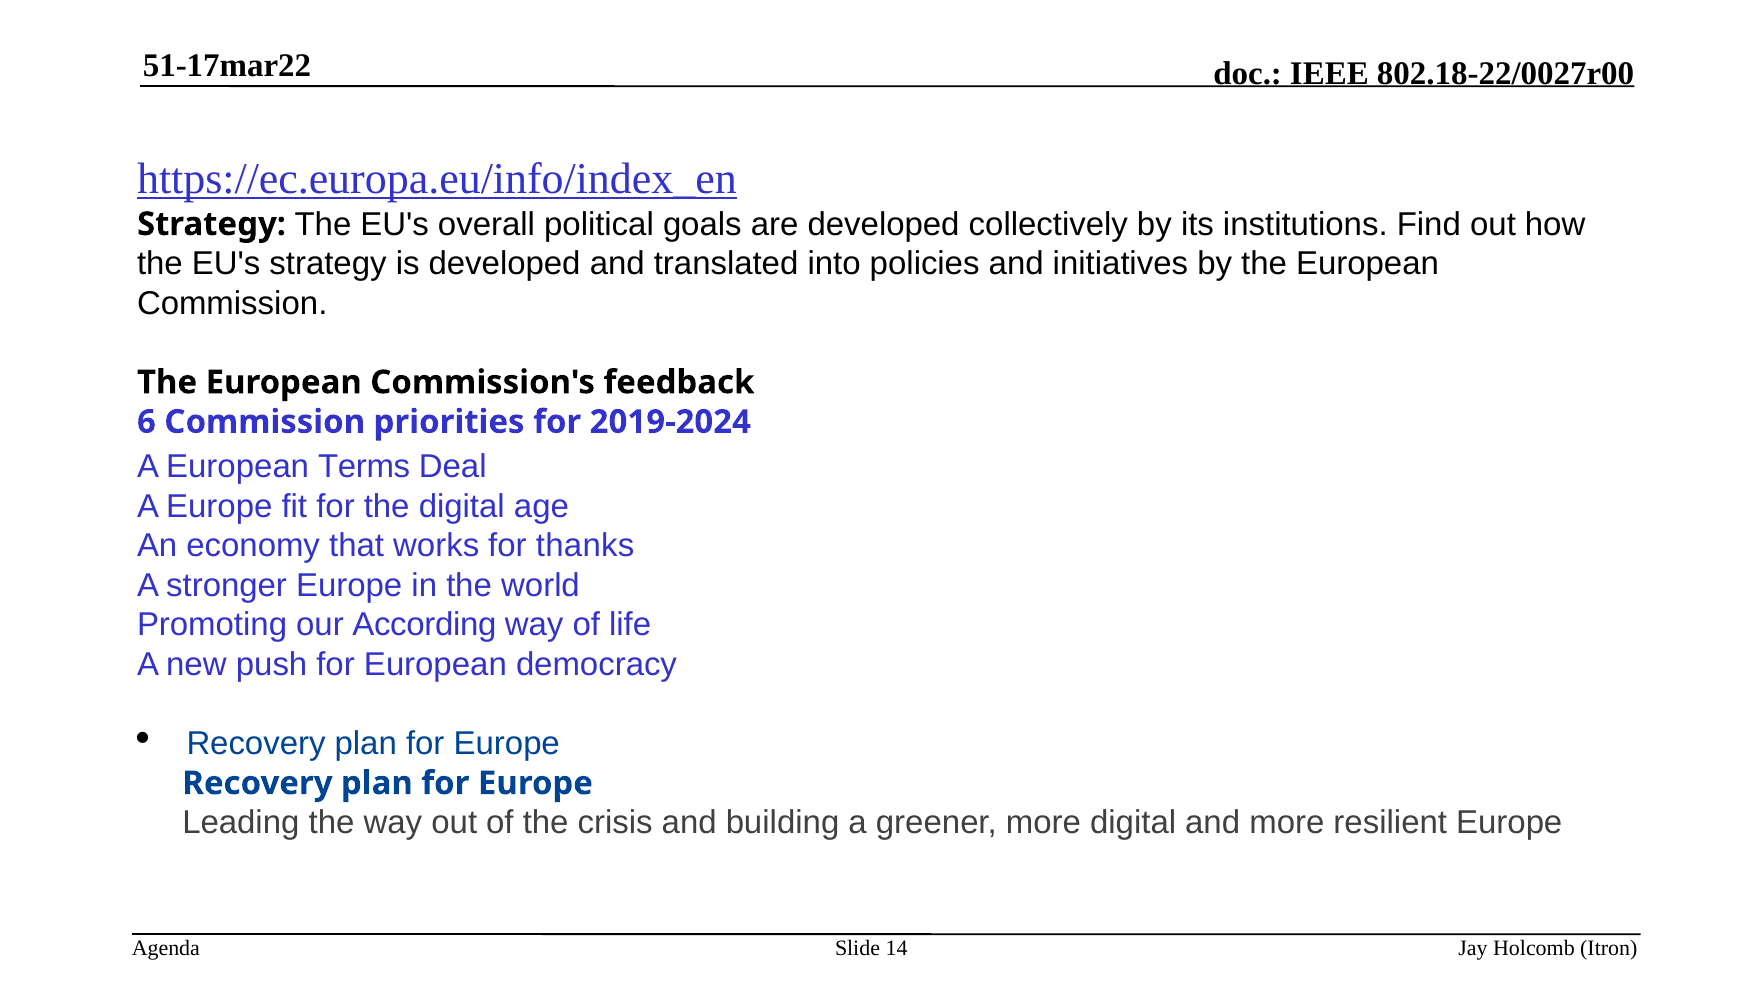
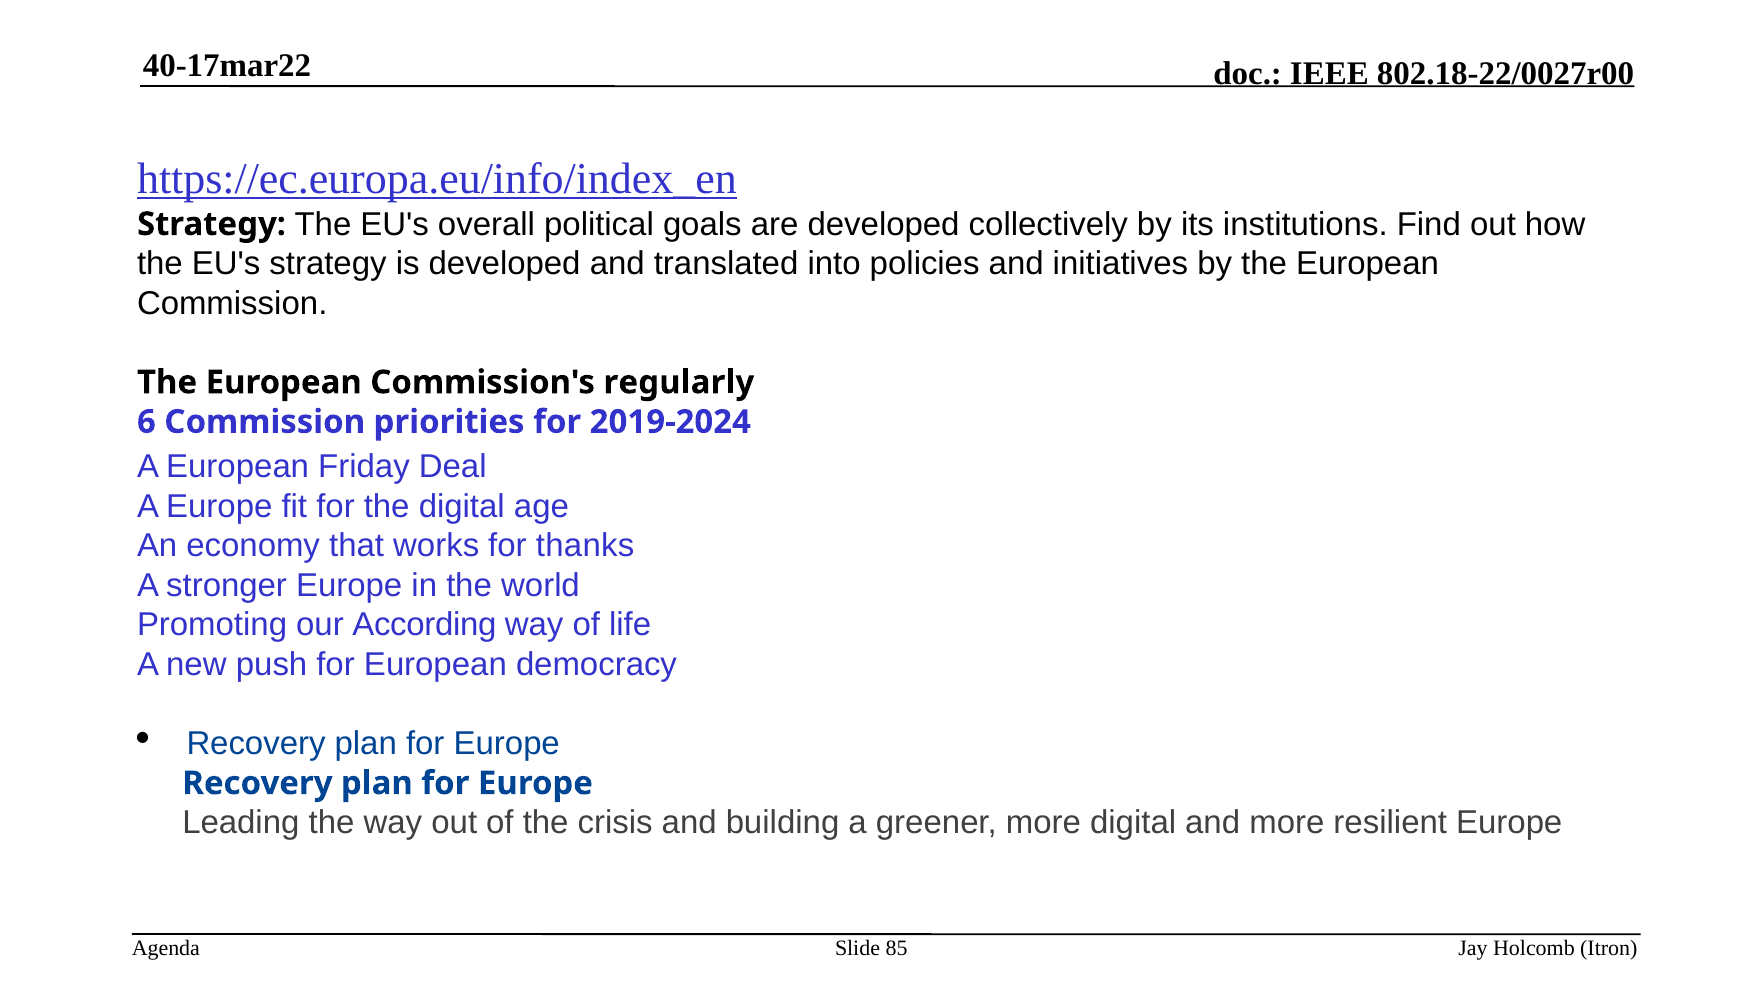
51-17mar22: 51-17mar22 -> 40-17mar22 (227, 66)
feedback: feedback -> regularly (679, 382)
Terms: Terms -> Friday (364, 467)
14: 14 -> 85 (897, 948)
